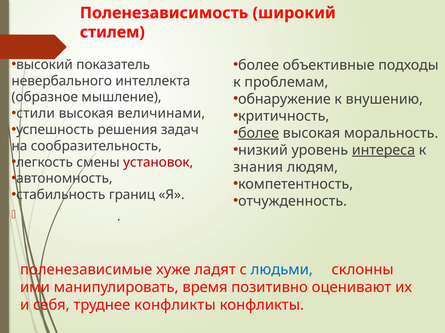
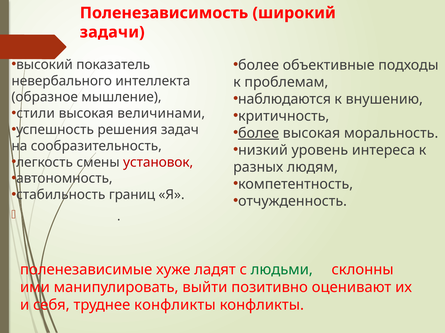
стилем: стилем -> задачи (112, 32)
обнаружение: обнаружение -> наблюдаются (284, 99)
интереса underline: present -> none (383, 150)
знания: знания -> разных (258, 167)
людьми colour: blue -> green (282, 270)
время: время -> выйти (205, 288)
